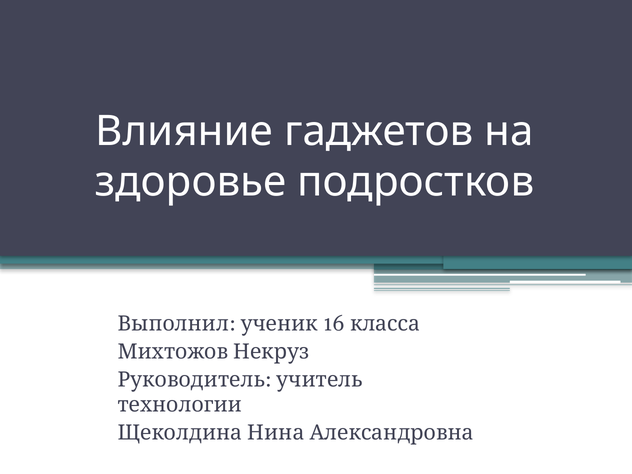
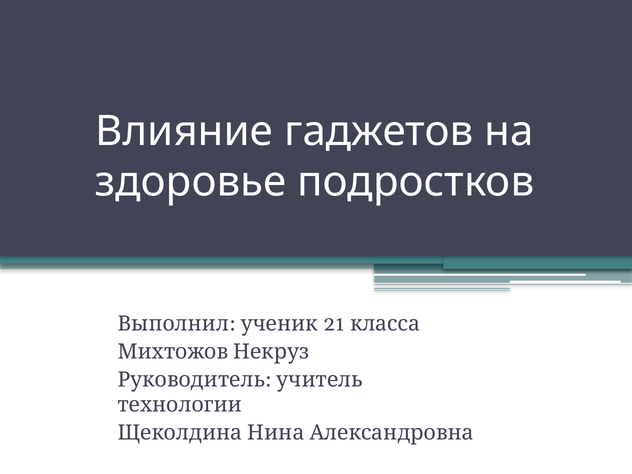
16: 16 -> 21 (334, 324)
